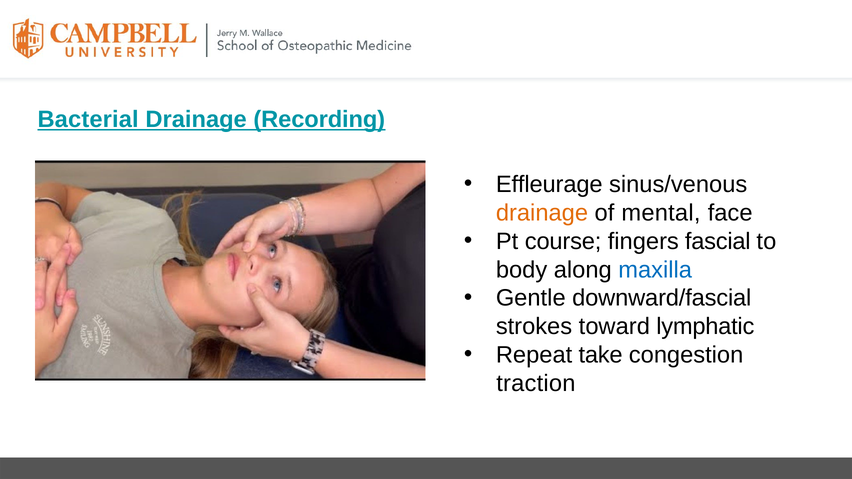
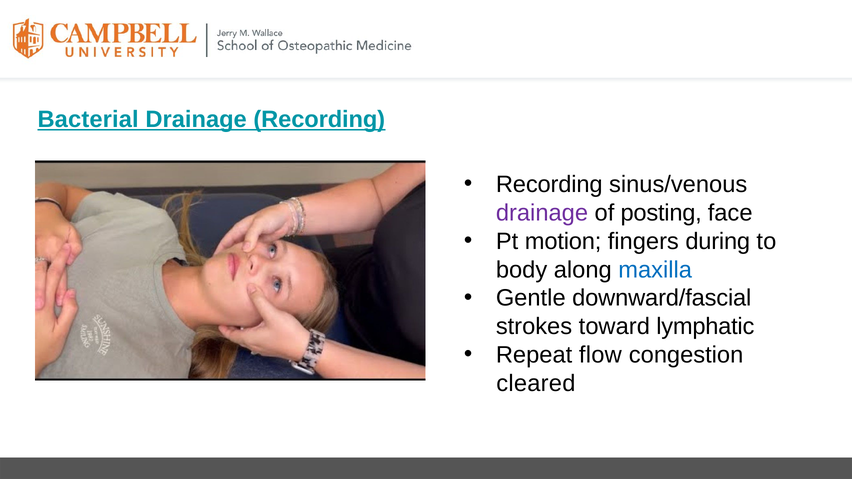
Effleurage: Effleurage -> Recording (549, 185)
drainage colour: orange -> purple (542, 213)
mental: mental -> posting (661, 213)
course: course -> motion (563, 241)
fascial: fascial -> during (718, 241)
take: take -> flow (600, 355)
traction: traction -> cleared (536, 384)
